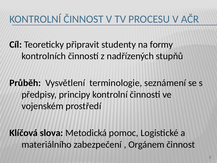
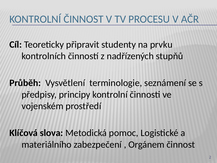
formy: formy -> prvku (161, 44)
